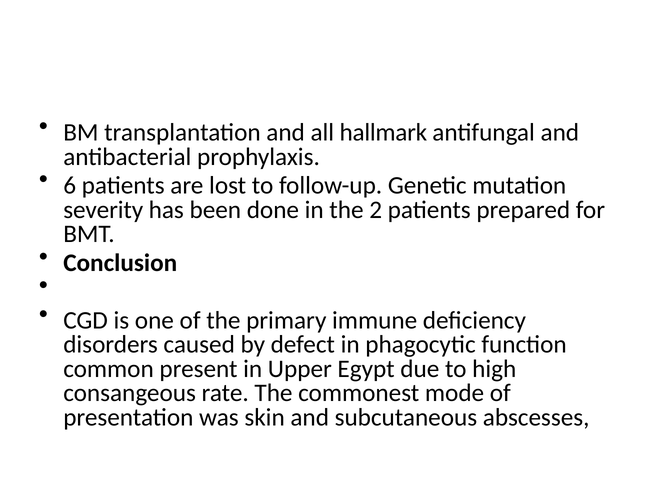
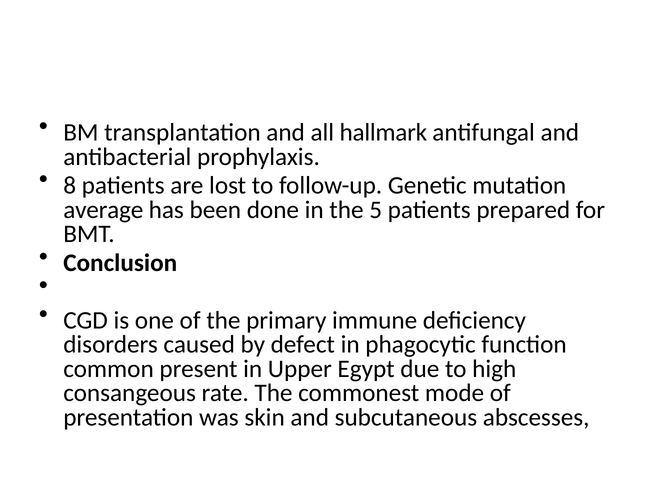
6: 6 -> 8 (70, 186)
severity: severity -> average (103, 210)
2: 2 -> 5 (376, 210)
